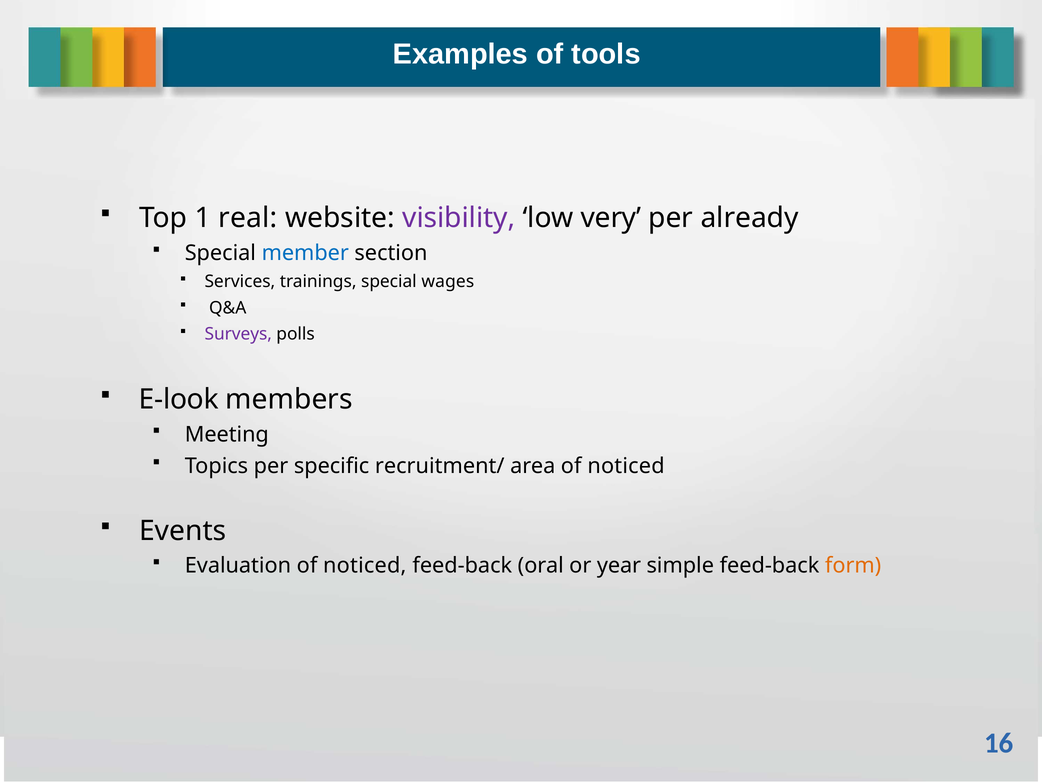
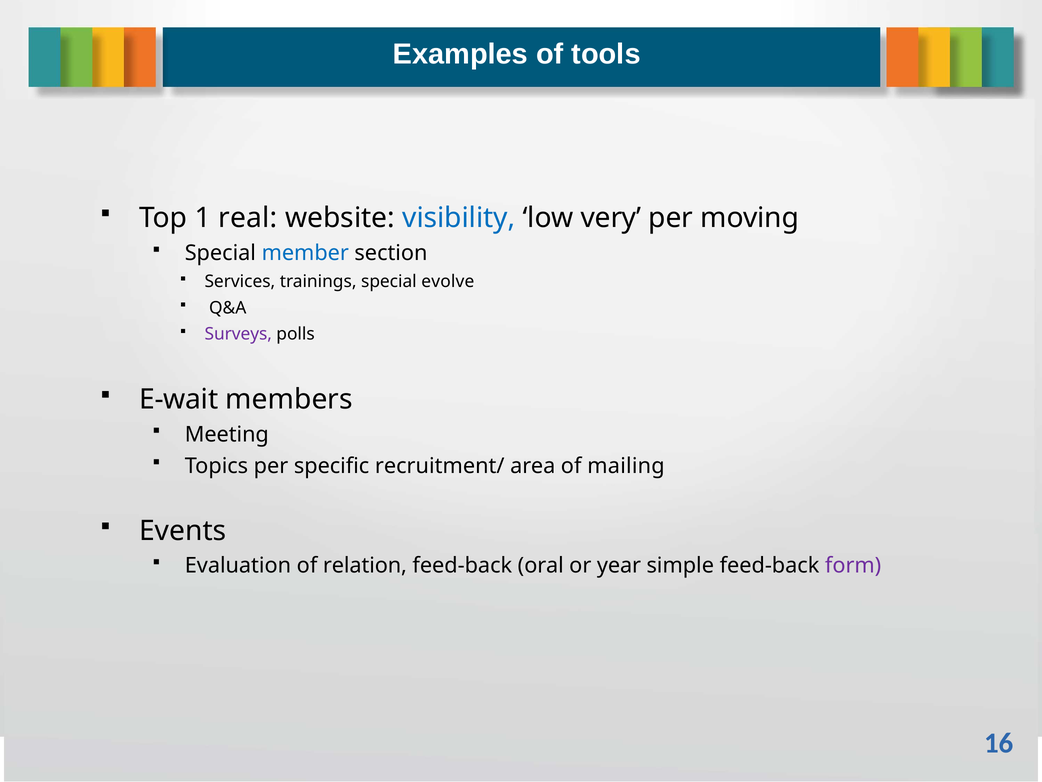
visibility colour: purple -> blue (459, 218)
already: already -> moving (750, 218)
wages: wages -> evolve (448, 281)
E-look: E-look -> E-wait (179, 399)
area of noticed: noticed -> mailing (626, 466)
Evaluation of noticed: noticed -> relation (365, 565)
form colour: orange -> purple (853, 565)
